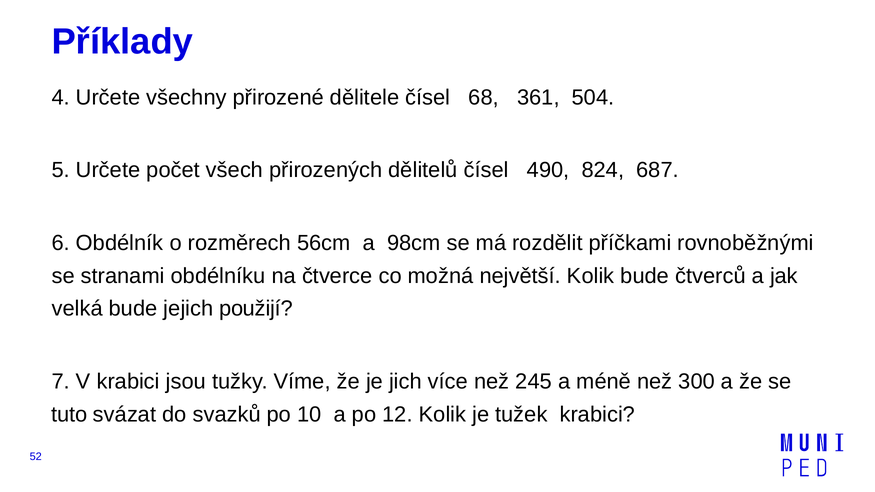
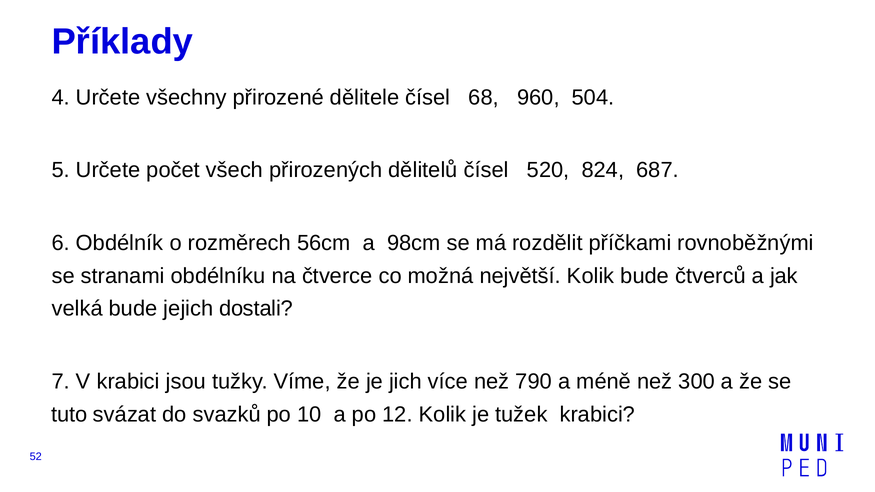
361: 361 -> 960 (538, 97)
490: 490 -> 520 (548, 170)
použijí: použijí -> dostali (256, 309)
245: 245 -> 790 (534, 382)
